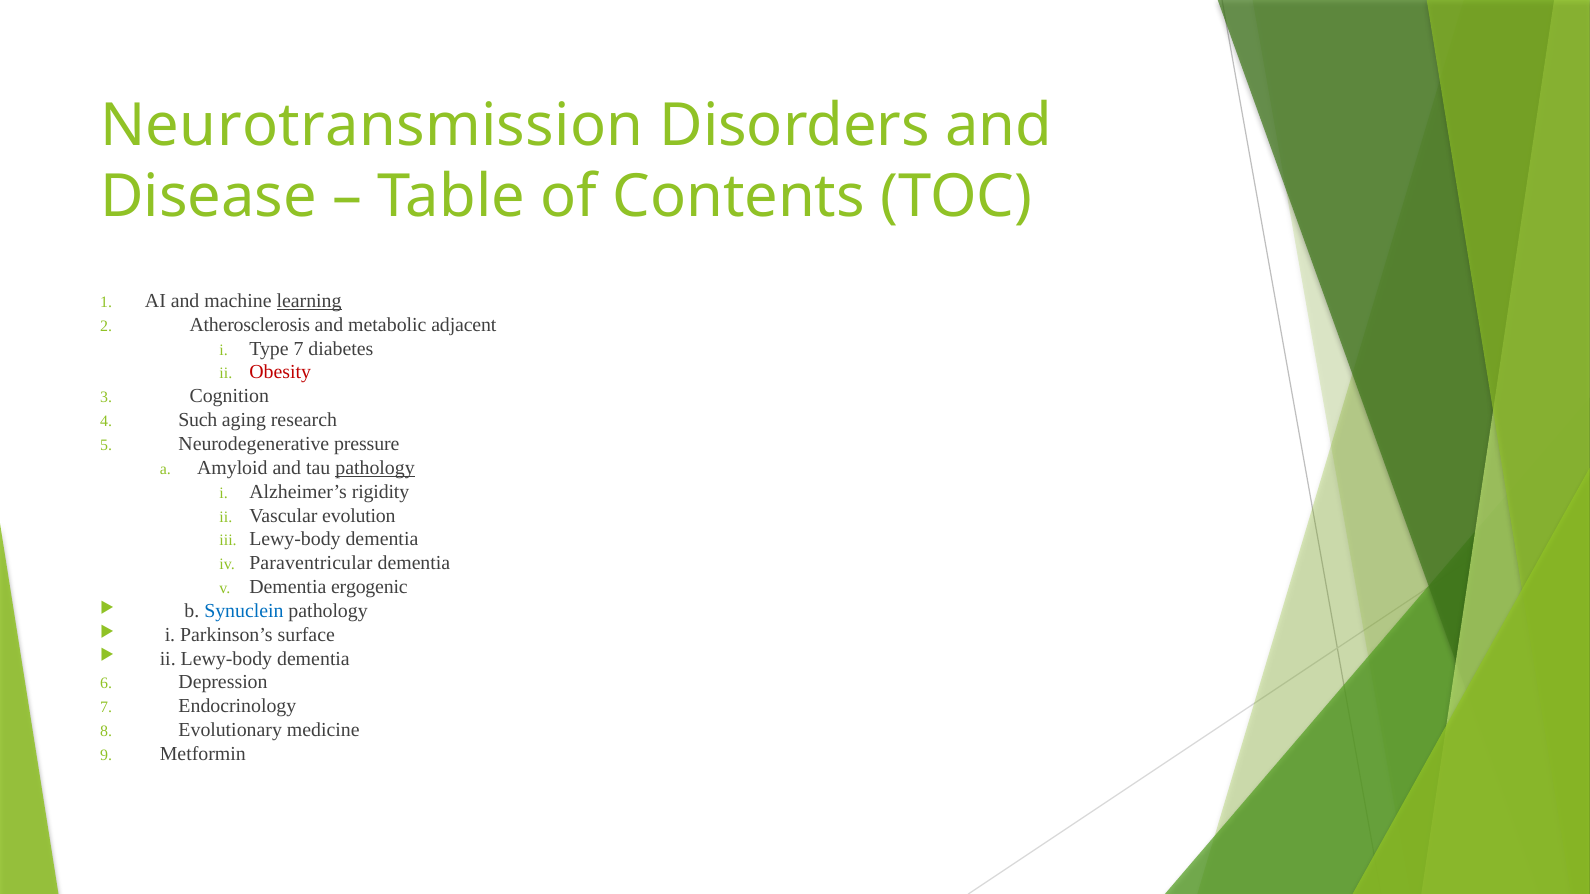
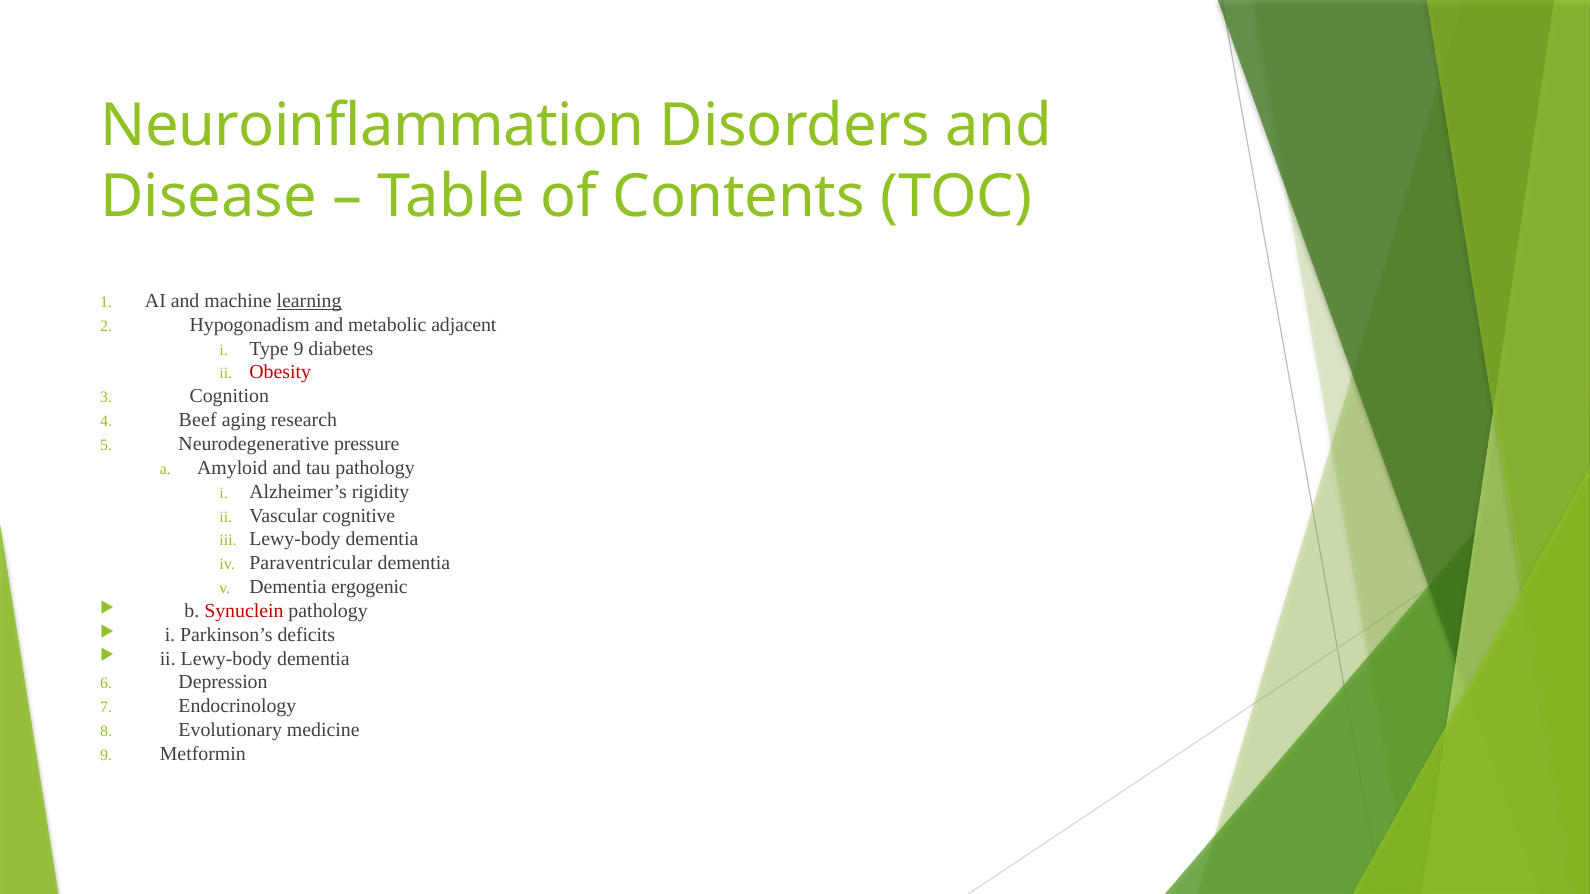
Neurotransmission: Neurotransmission -> Neuroinflammation (372, 125)
Atherosclerosis: Atherosclerosis -> Hypogonadism (250, 325)
Type 7: 7 -> 9 (299, 349)
Such: Such -> Beef (198, 420)
pathology underline: present -> none (375, 468)
evolution: evolution -> cognitive (359, 516)
Synuclein colour: blue -> red (244, 611)
surface: surface -> deficits (306, 635)
